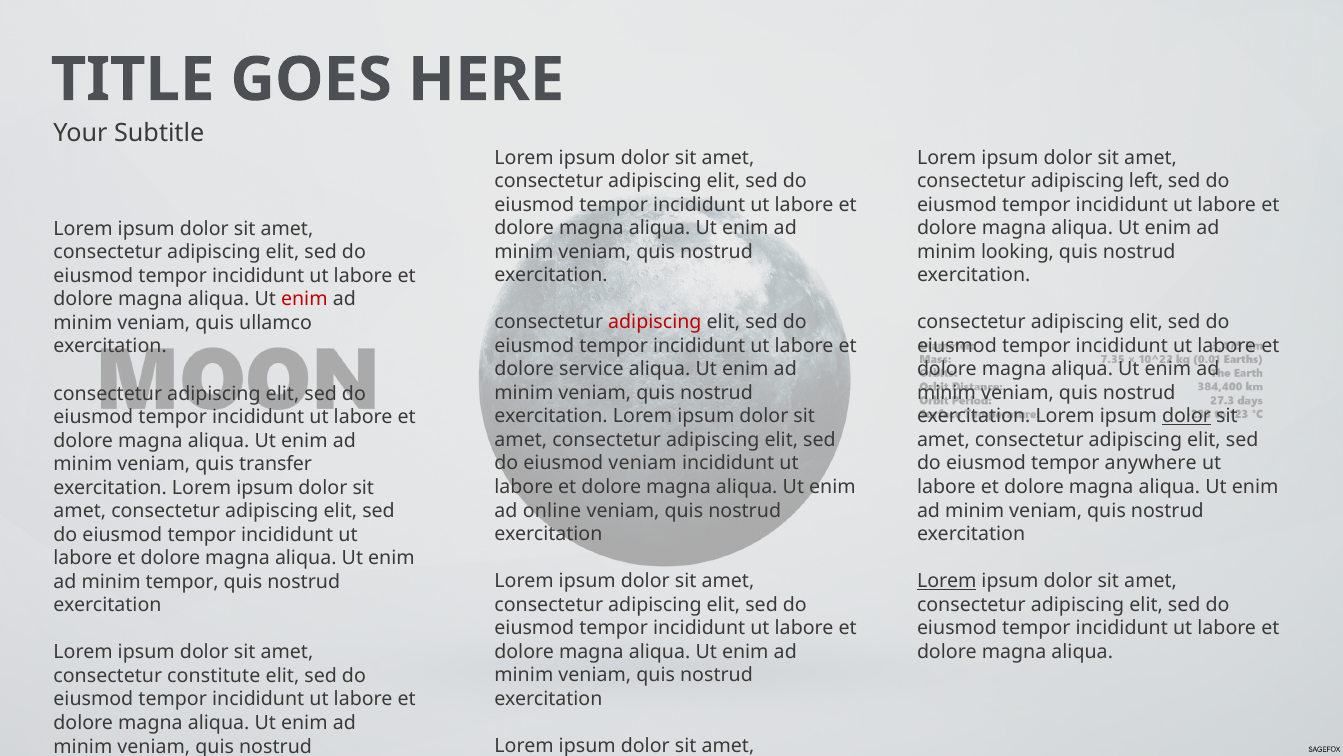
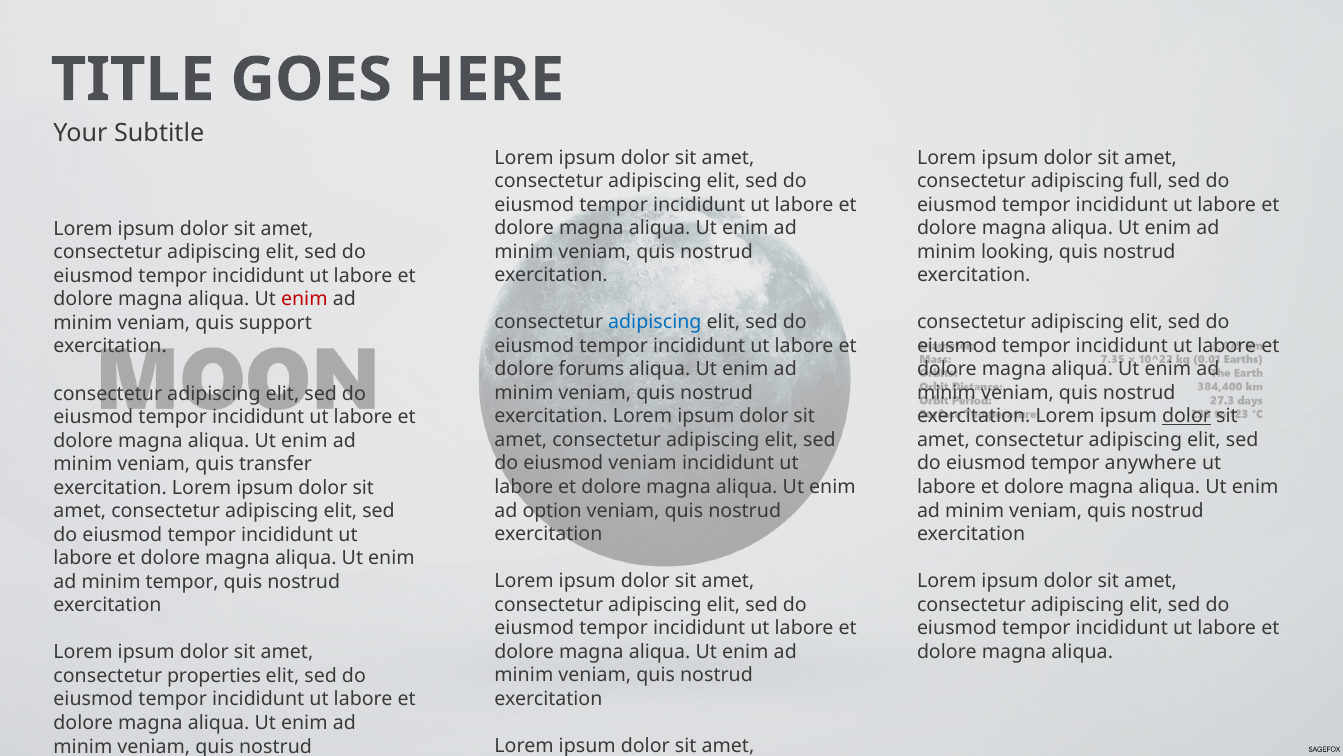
left: left -> full (1146, 181)
adipiscing colour: red -> blue (655, 322)
ullamco: ullamco -> support (276, 323)
service: service -> forums (591, 369)
online: online -> option (552, 510)
Lorem underline: present -> none (947, 581)
constitute: constitute -> properties (214, 675)
